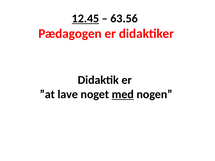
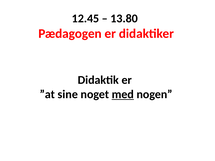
12.45 underline: present -> none (85, 19)
63.56: 63.56 -> 13.80 (124, 19)
lave: lave -> sine (68, 95)
